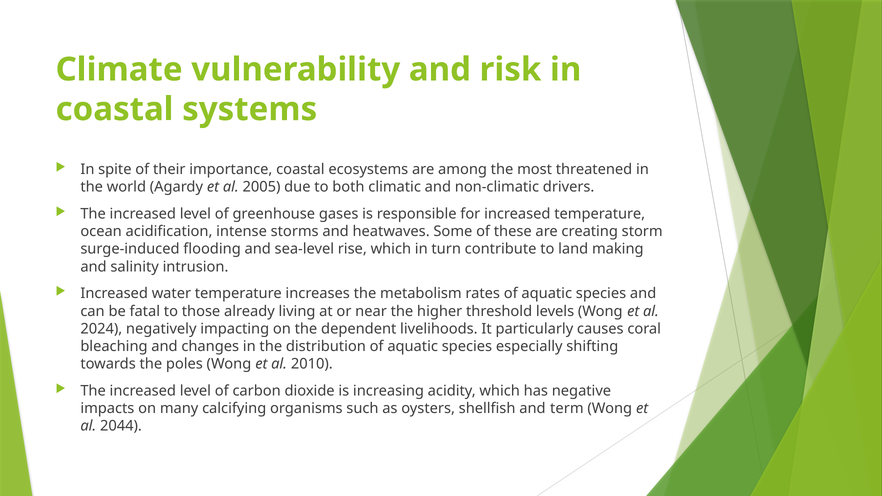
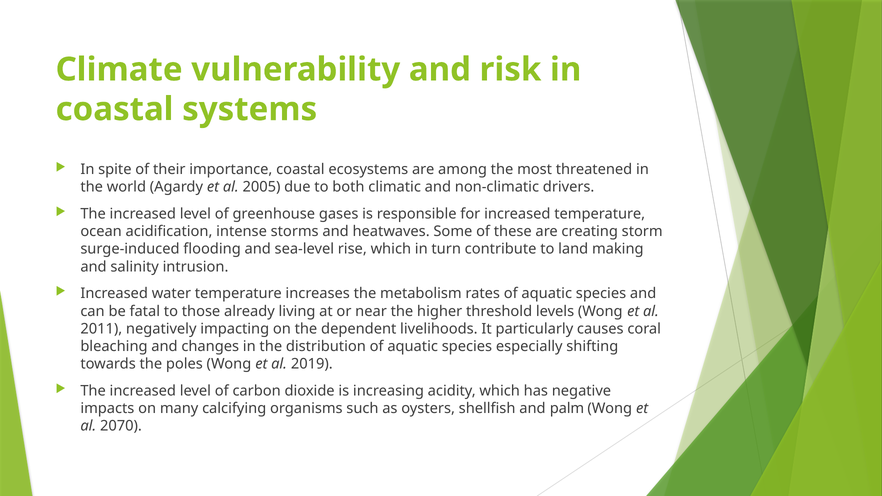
2024: 2024 -> 2011 (101, 329)
2010: 2010 -> 2019 (312, 364)
term: term -> palm (567, 409)
2044: 2044 -> 2070 (121, 426)
